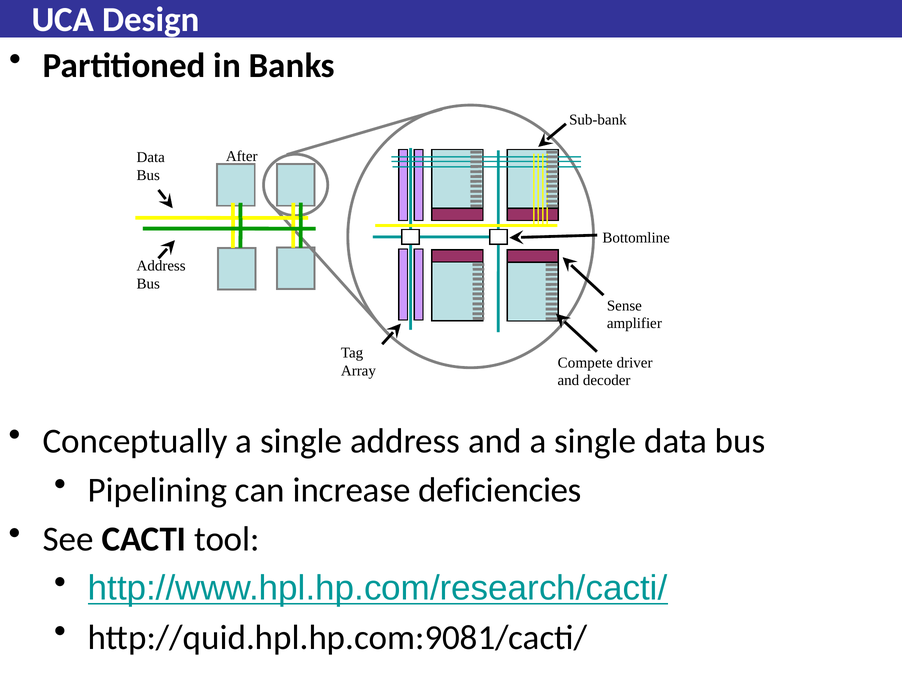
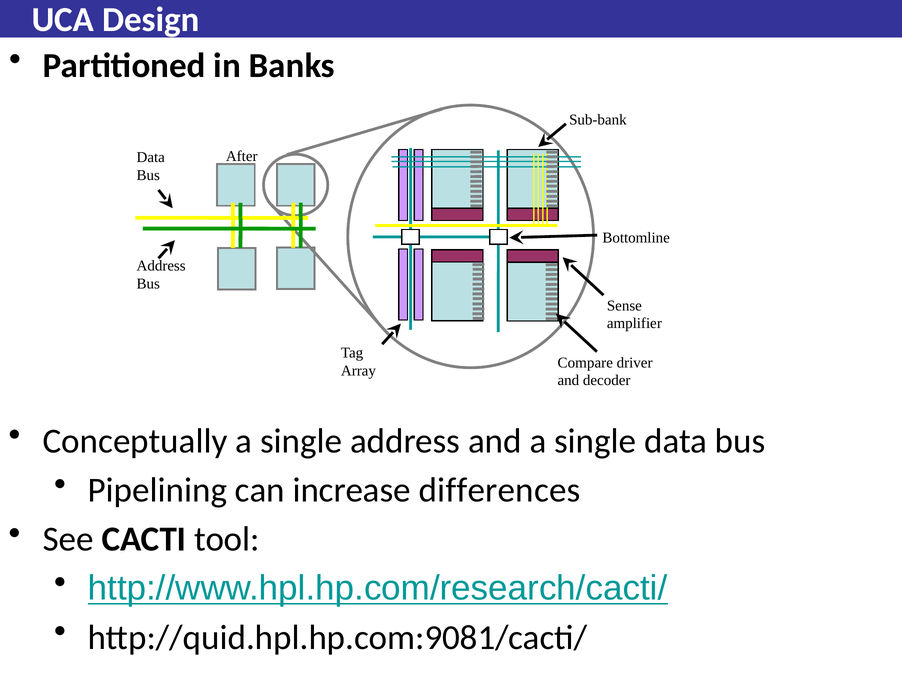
Compete: Compete -> Compare (585, 363)
deficiencies: deficiencies -> differences (500, 491)
